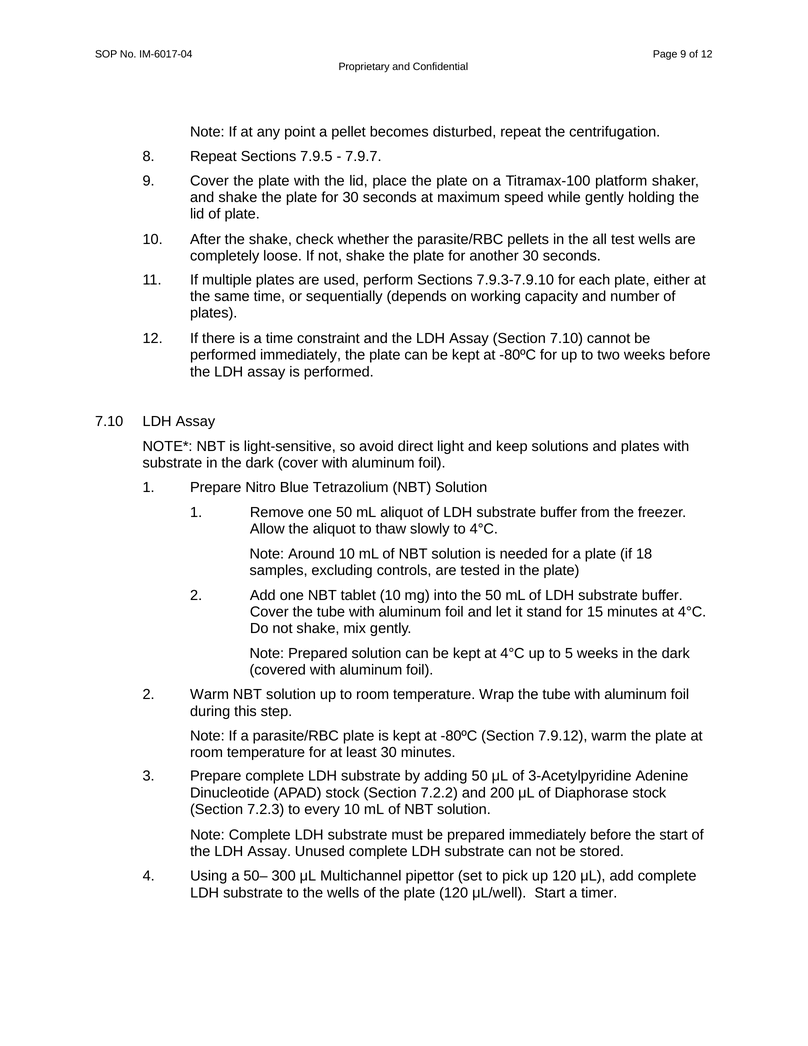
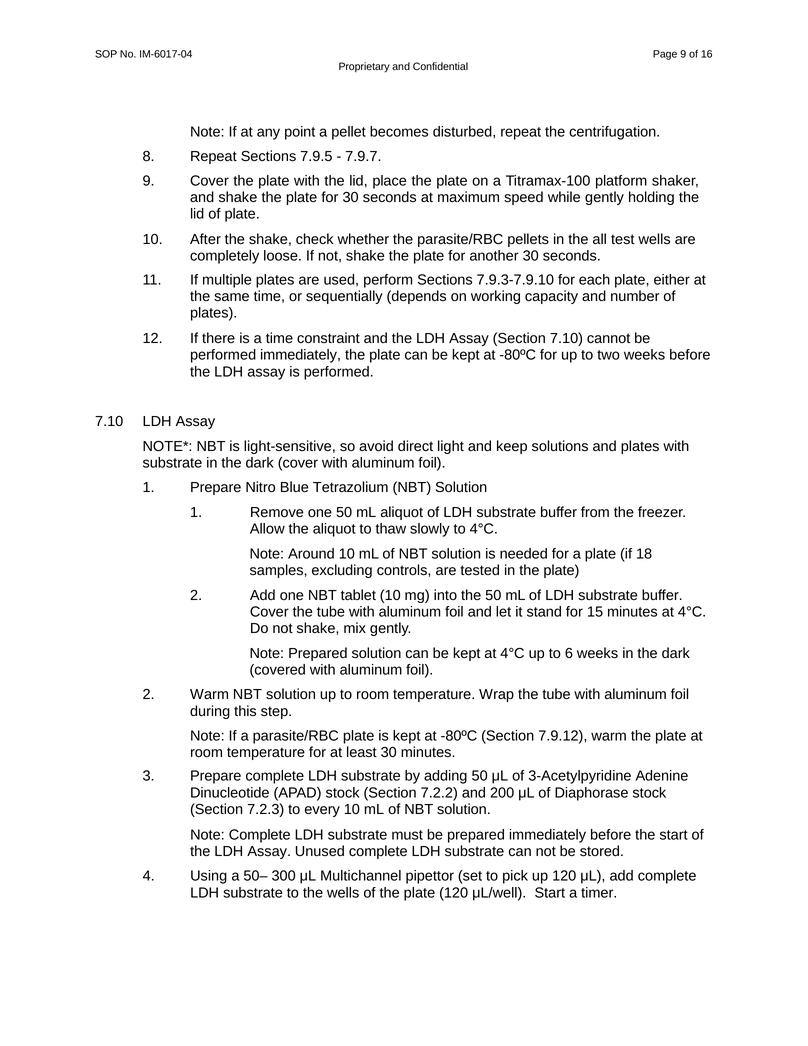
of 12: 12 -> 16 (707, 54)
5: 5 -> 6 (569, 653)
